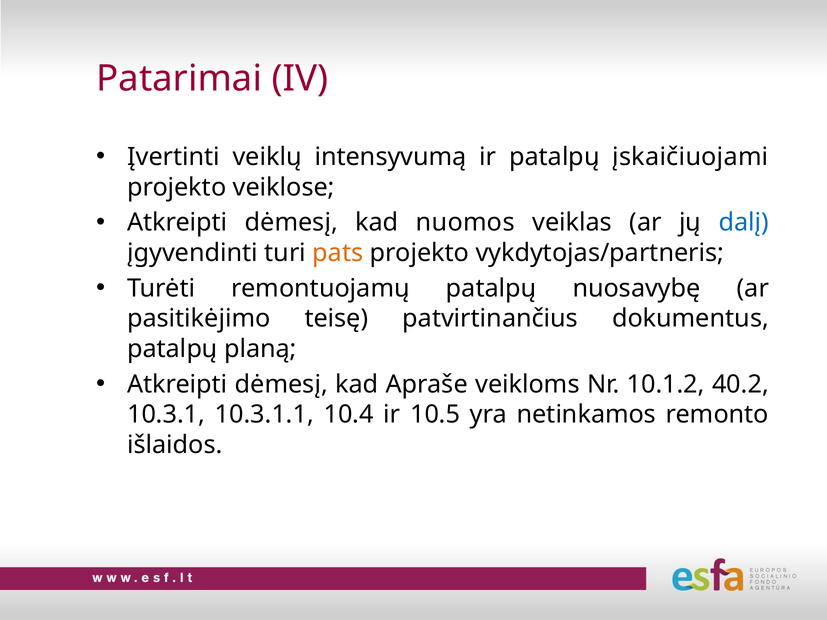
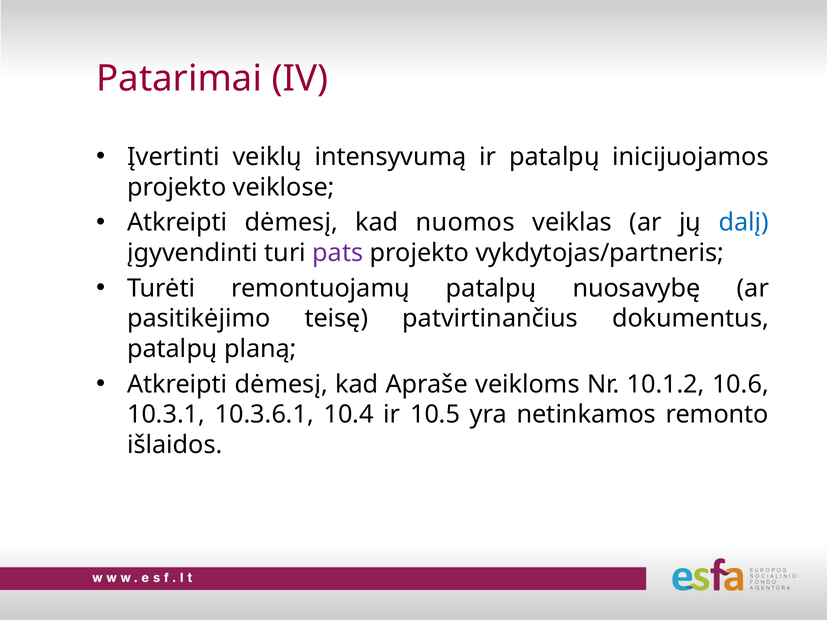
įskaičiuojami: įskaičiuojami -> inicijuojamos (691, 157)
pats colour: orange -> purple (338, 253)
40.2: 40.2 -> 10.6 (740, 384)
10.3.1.1: 10.3.1.1 -> 10.3.6.1 (264, 415)
